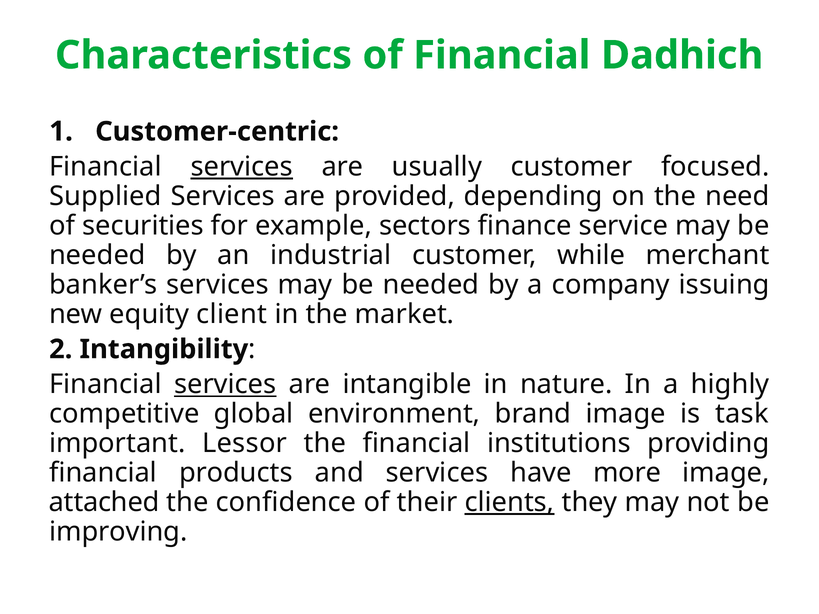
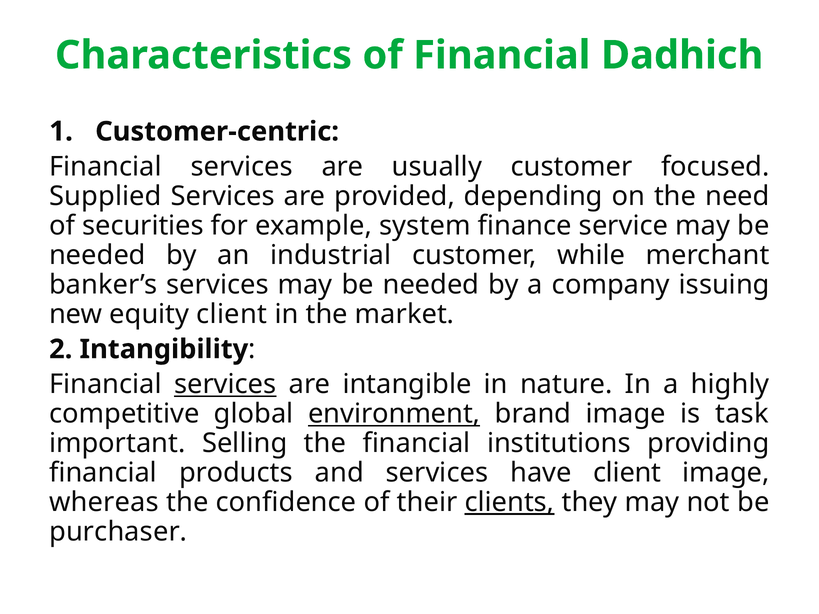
services underline: present -> none (242, 167)
sectors: sectors -> system (425, 226)
environment underline: none -> present (394, 414)
Lessor: Lessor -> Selling (245, 444)
have more: more -> client (627, 473)
attached: attached -> whereas (104, 502)
improving: improving -> purchaser (118, 532)
